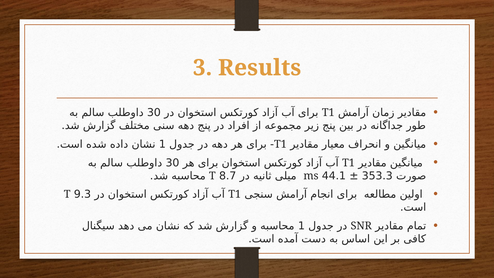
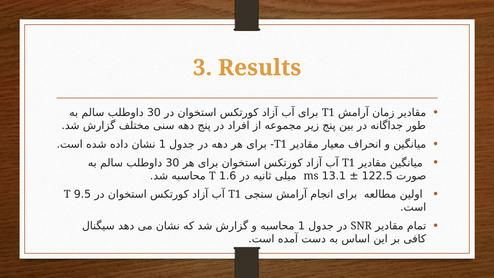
8.7: 8.7 -> 1.6 (228, 176)
44.1: 44.1 -> 13.1 (334, 176)
353.3: 353.3 -> 122.5 (377, 176)
9.3: 9.3 -> 9.5 (82, 194)
